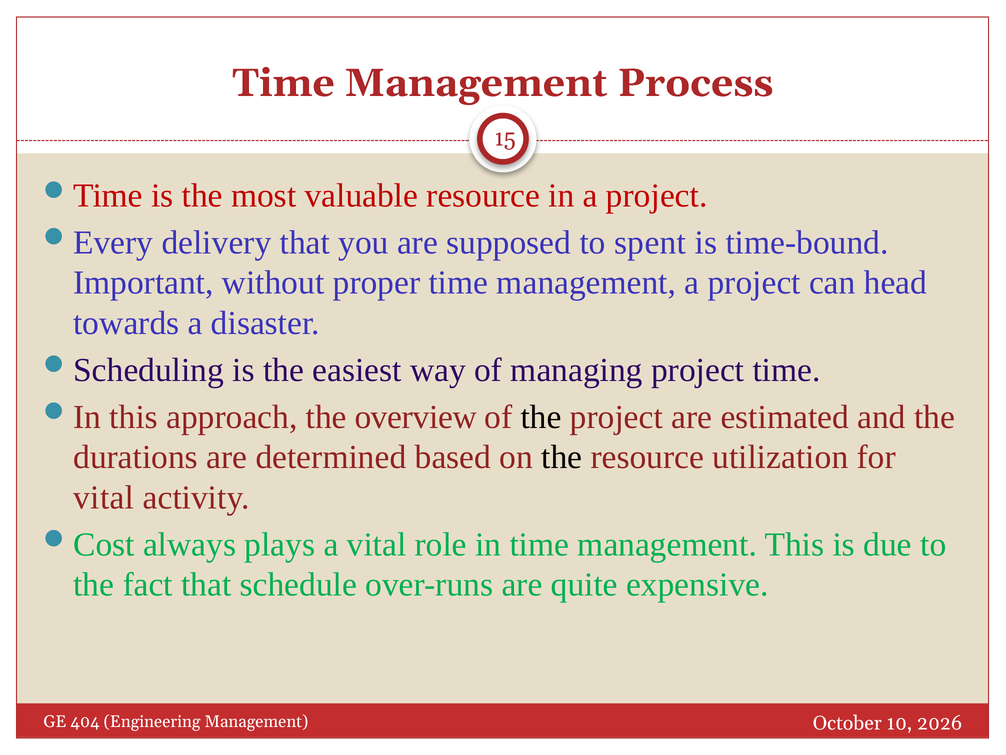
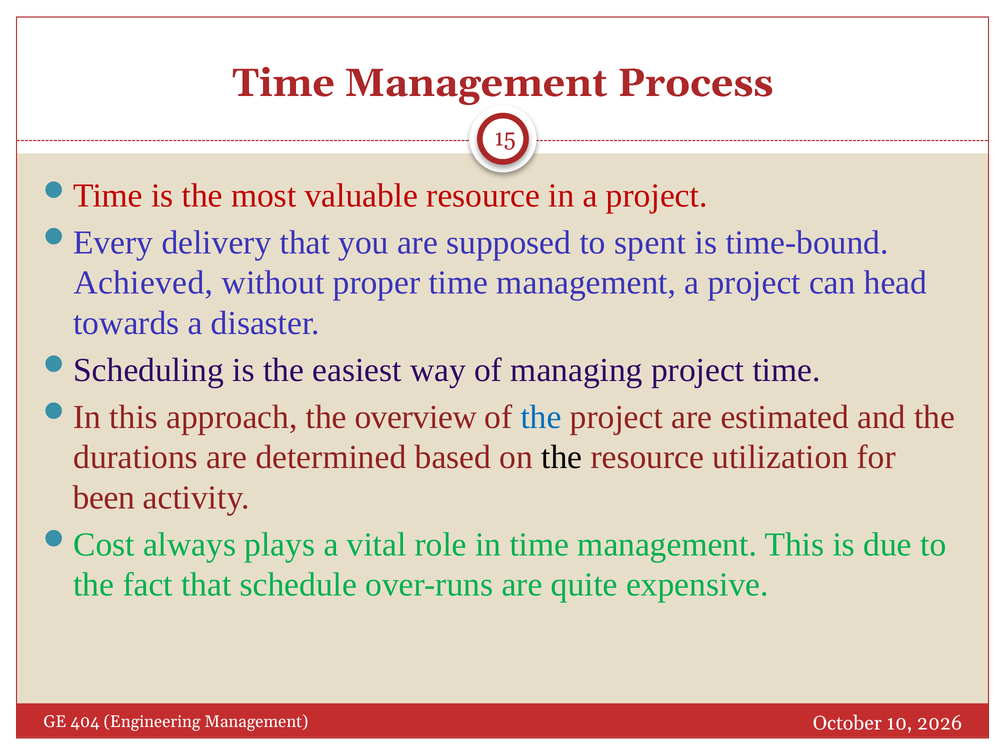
Important: Important -> Achieved (143, 283)
the colour: black -> blue (541, 417)
vital: vital -> been (104, 497)
